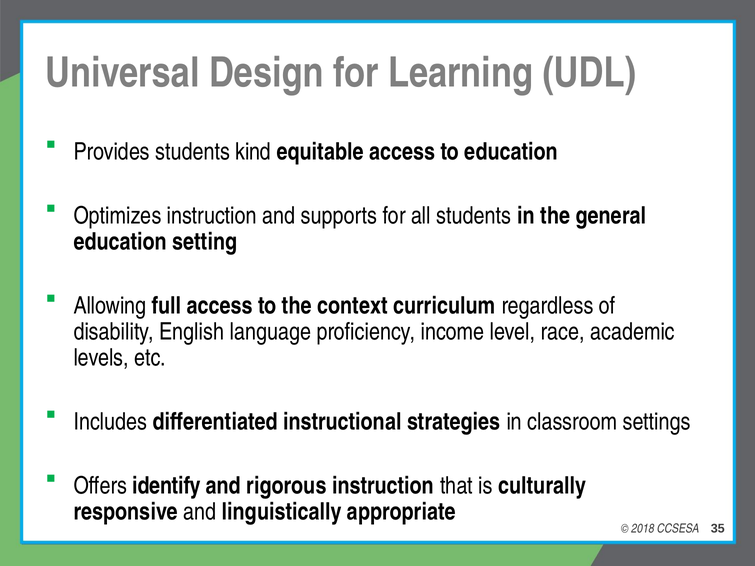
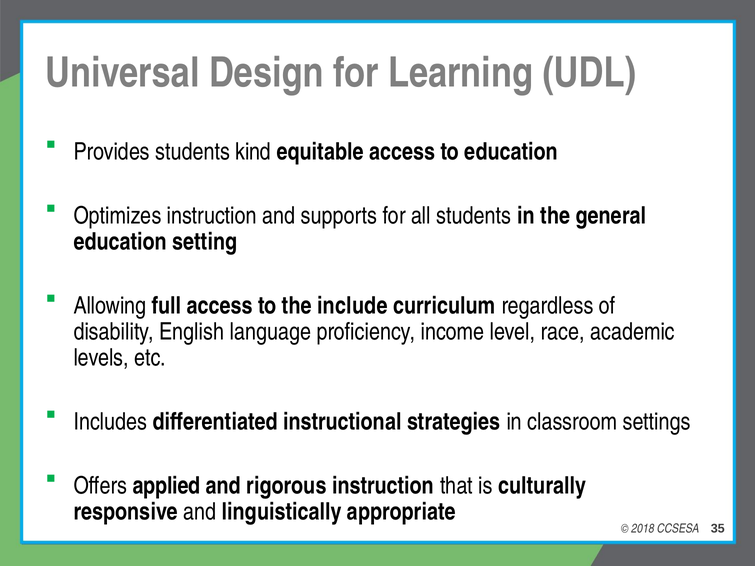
context: context -> include (352, 306)
identify: identify -> applied (167, 486)
